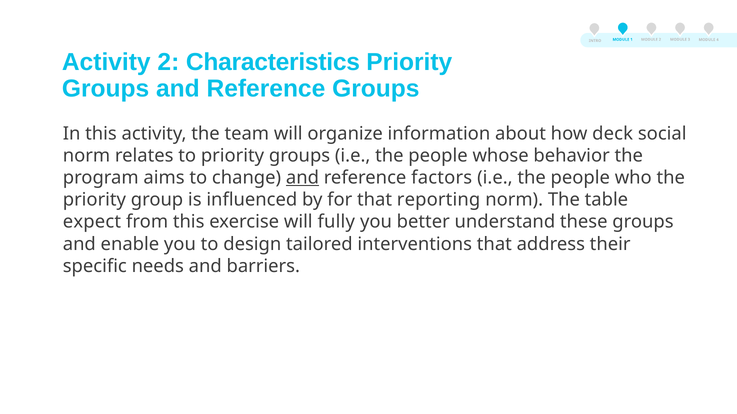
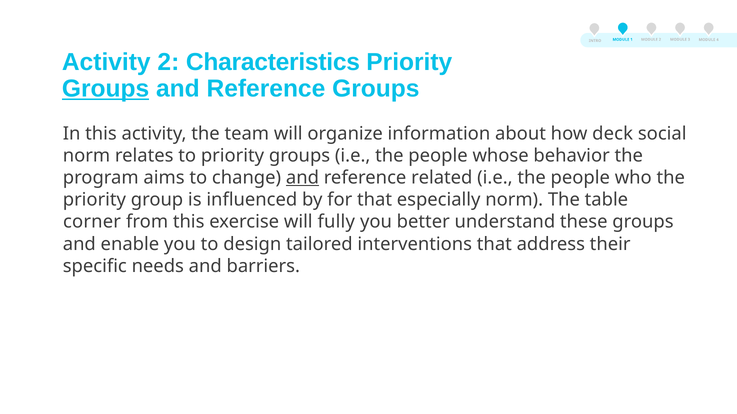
Groups underline: none -> present (106, 89)
factors: factors -> related (442, 178)
reporting: reporting -> especially (439, 200)
expect: expect -> corner (92, 222)
